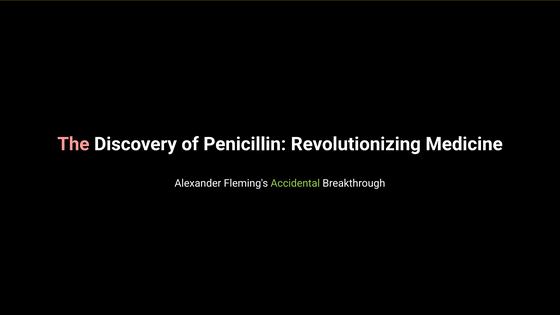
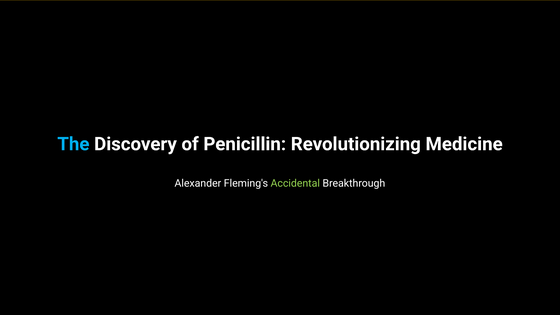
The colour: pink -> light blue (73, 144)
